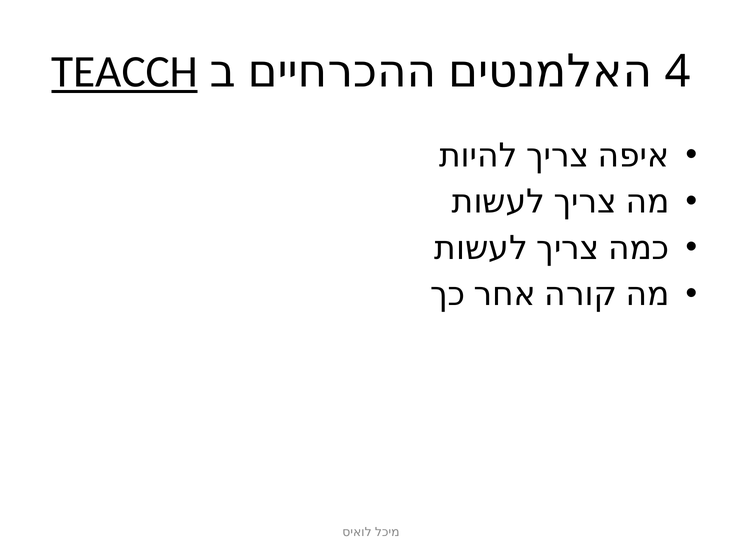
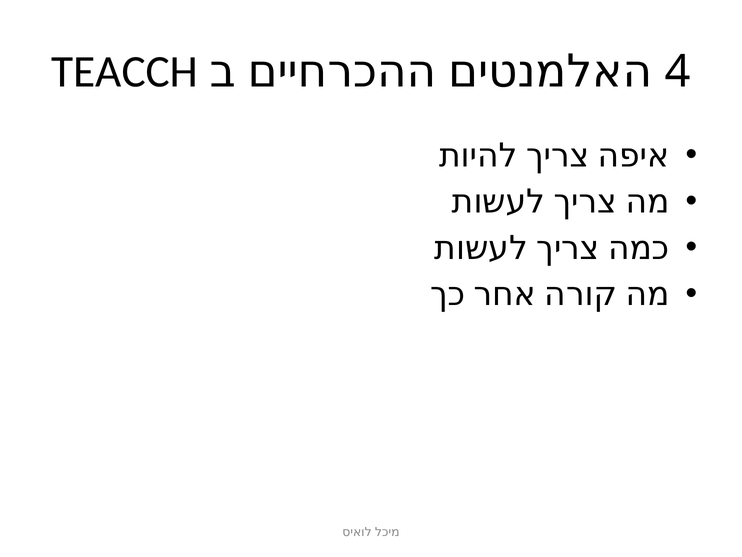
TEACCH underline: present -> none (125, 72)
